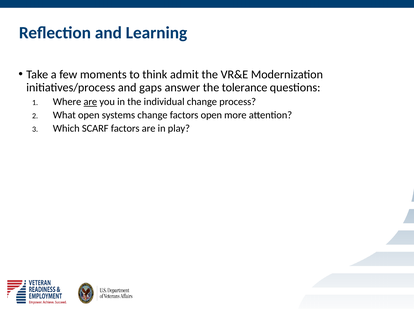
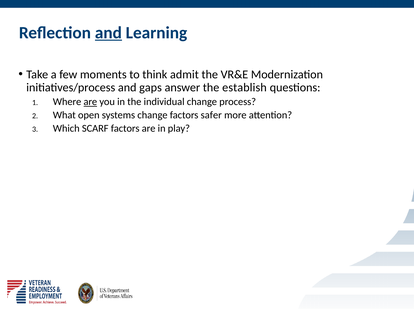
and underline: none -> present (108, 33)
tolerance: tolerance -> establish (244, 87)
factors open: open -> safer (211, 115)
